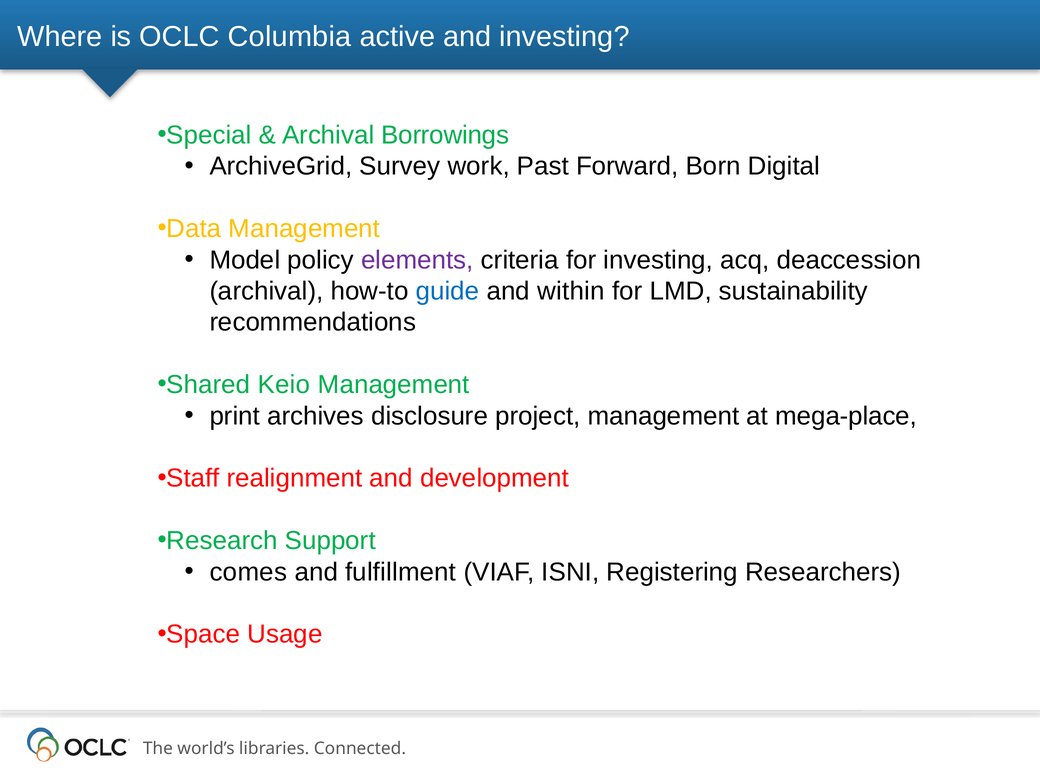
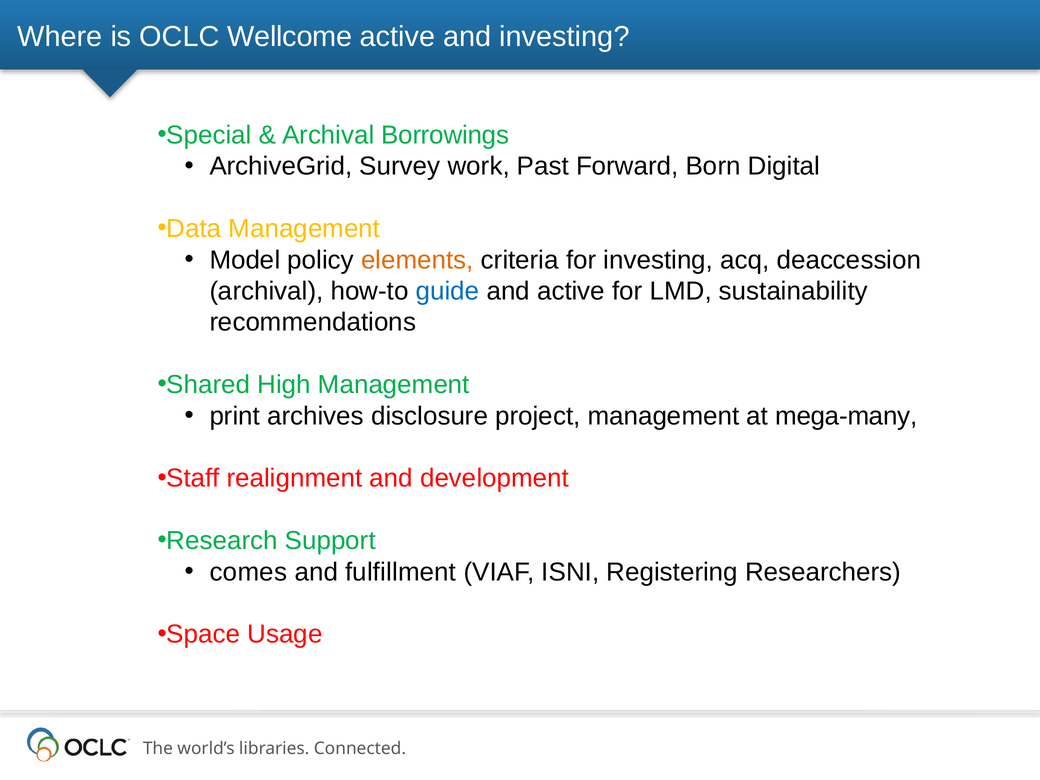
Columbia: Columbia -> Wellcome (290, 37)
elements colour: purple -> orange (417, 260)
and within: within -> active (571, 291)
Keio: Keio -> High (284, 385)
mega-place: mega-place -> mega-many (846, 416)
